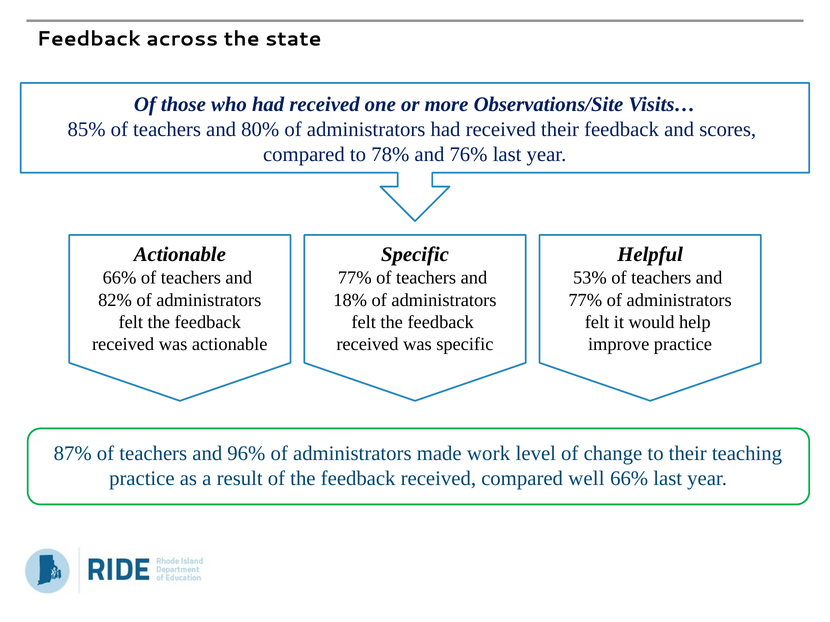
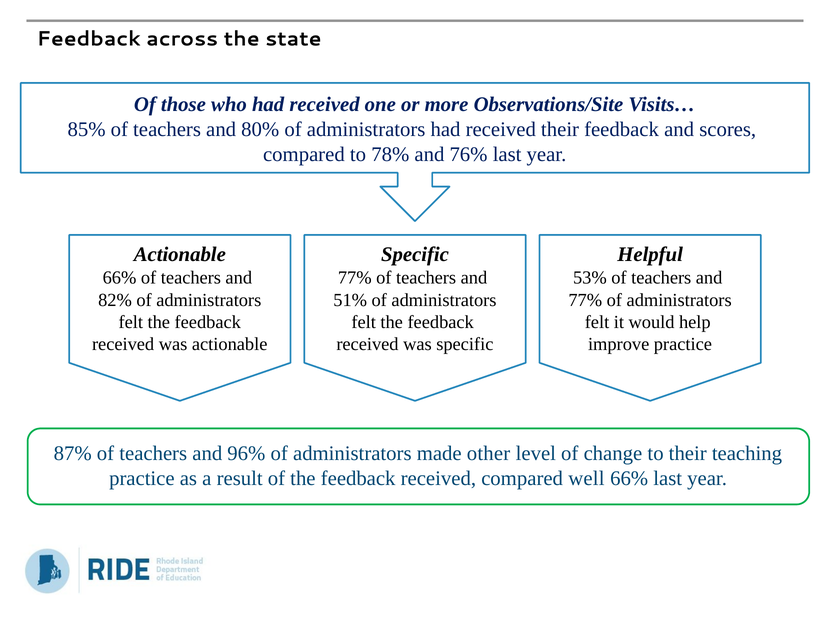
18%: 18% -> 51% (350, 300)
work: work -> other (489, 454)
